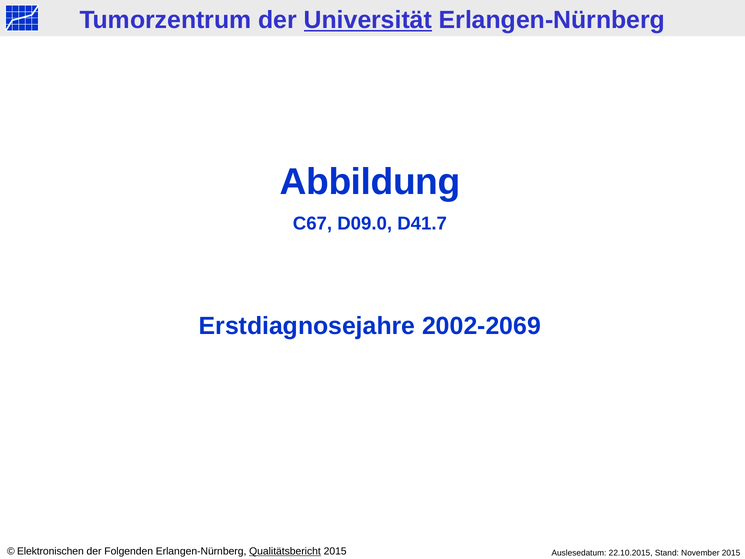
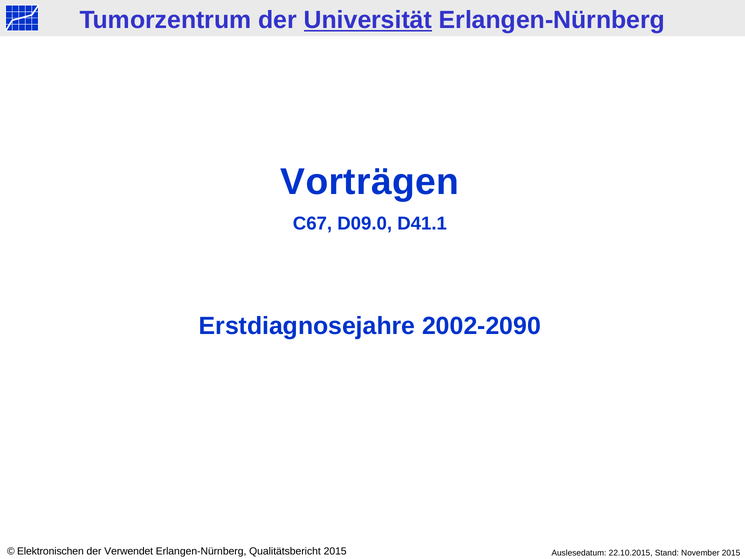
Abbildung: Abbildung -> Vorträgen (370, 182)
D41.7: D41.7 -> D41.1 (422, 224)
2002-2069: 2002-2069 -> 2002-2090 (482, 326)
Folgenden: Folgenden -> Verwendet (129, 551)
Qualitätsbericht underline: present -> none (285, 551)
